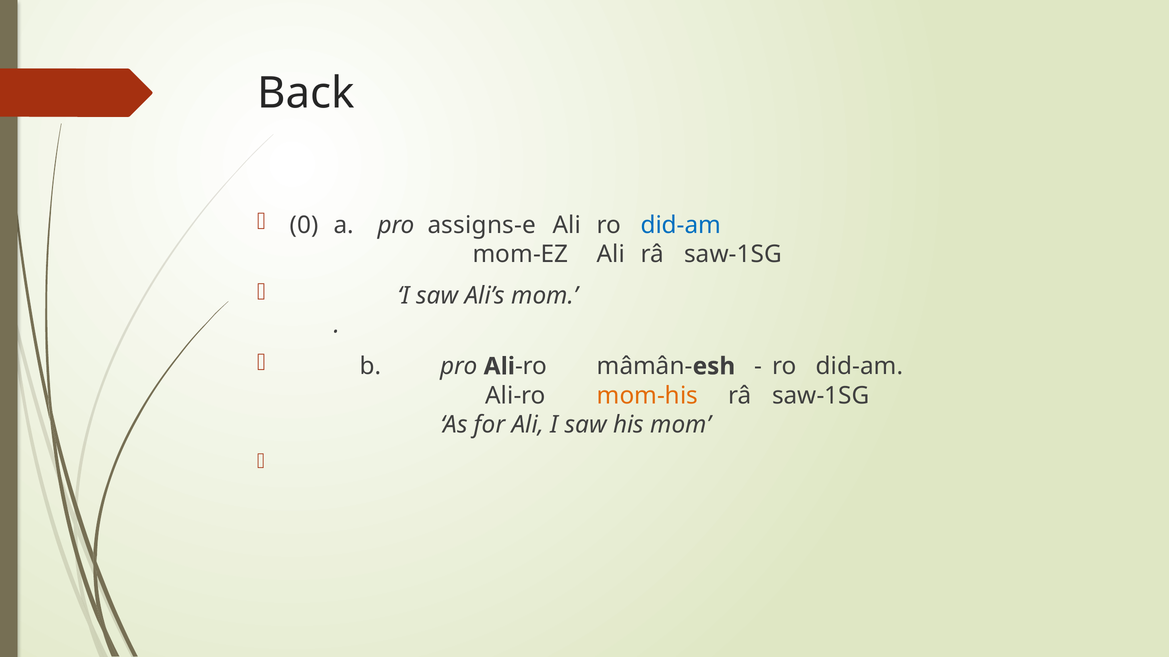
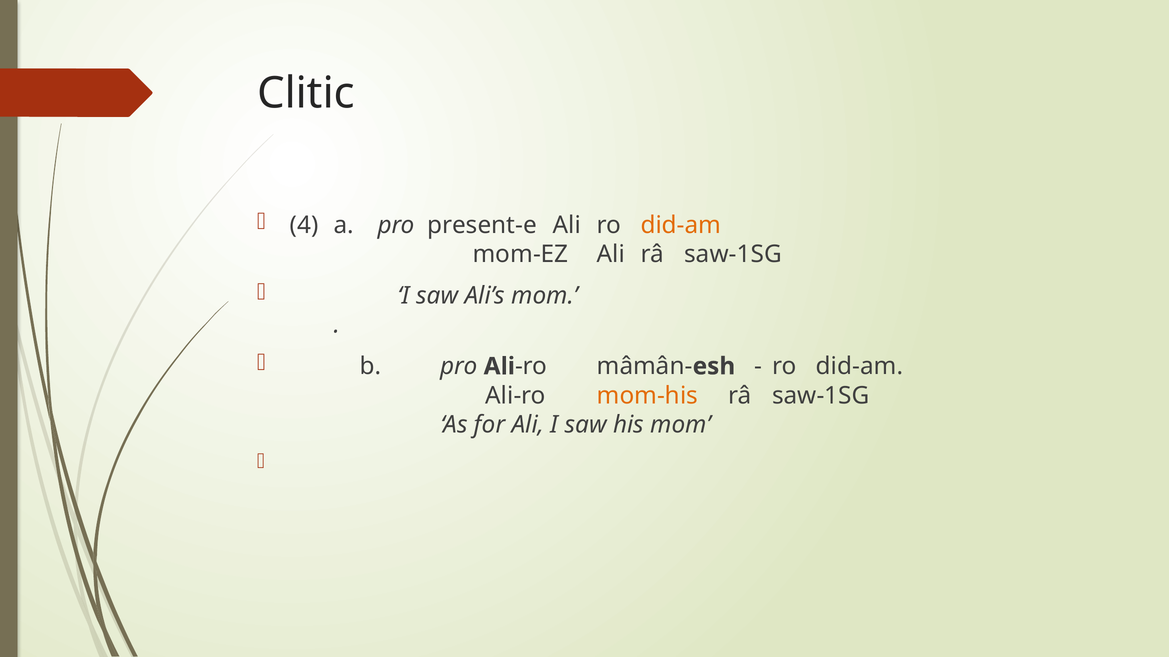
Back: Back -> Clitic (306, 94)
0: 0 -> 4 (304, 225)
assigns-e: assigns-e -> present-e (482, 225)
did-am colour: blue -> orange (681, 225)
